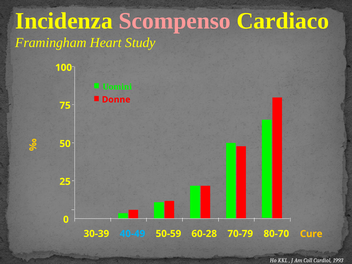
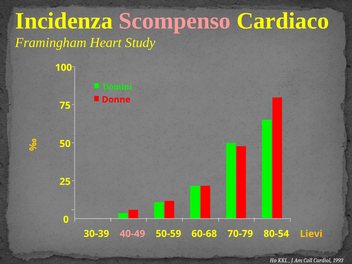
40-49 colour: light blue -> pink (132, 234)
60-28: 60-28 -> 60-68 (204, 234)
80-70: 80-70 -> 80-54 (276, 234)
Cure: Cure -> Lievi (311, 234)
